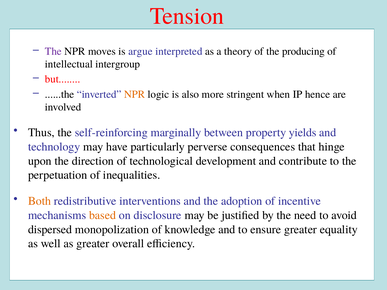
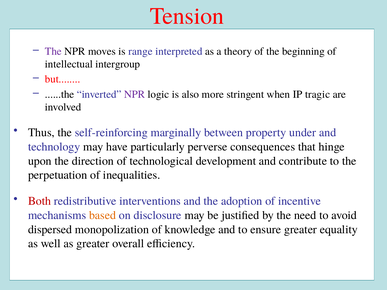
argue: argue -> range (140, 51)
producing: producing -> beginning (303, 51)
NPR colour: orange -> purple (135, 94)
hence: hence -> tragic (318, 94)
yields: yields -> under (303, 133)
Both colour: orange -> red (40, 201)
